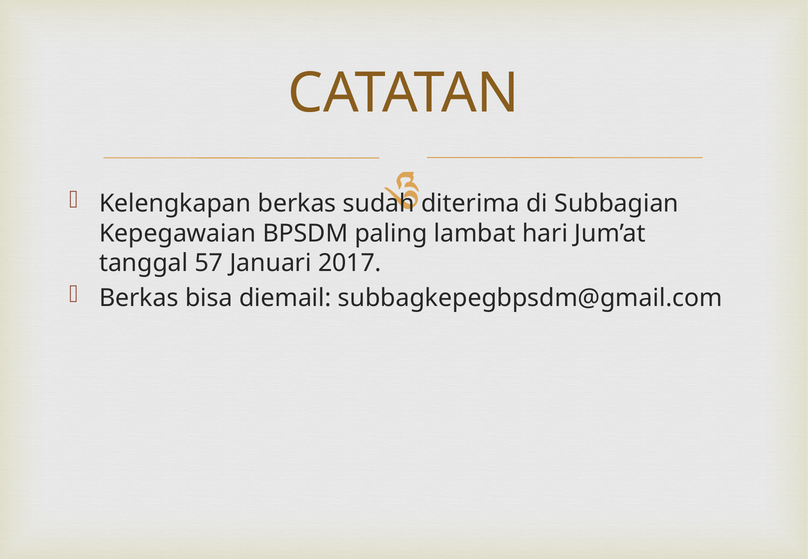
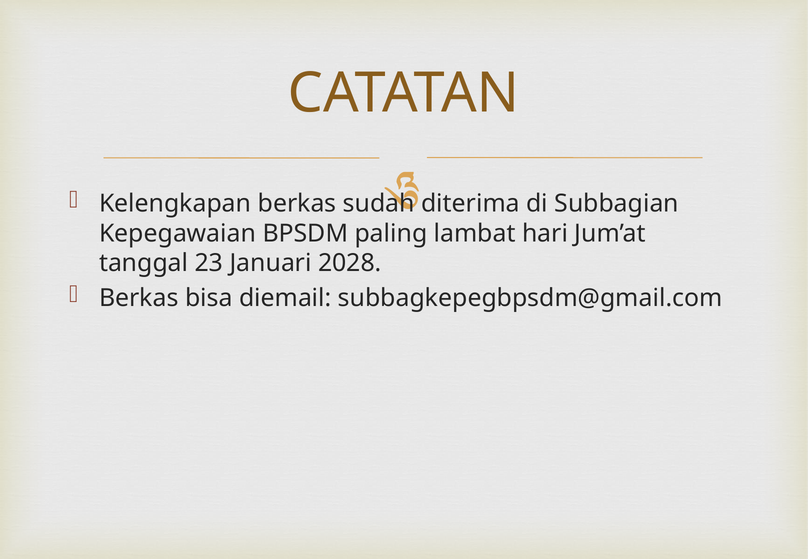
57: 57 -> 23 (209, 263)
2017: 2017 -> 2028 (350, 263)
